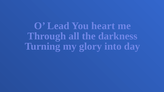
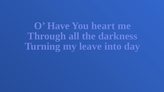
Lead: Lead -> Have (58, 26)
glory: glory -> leave (90, 46)
